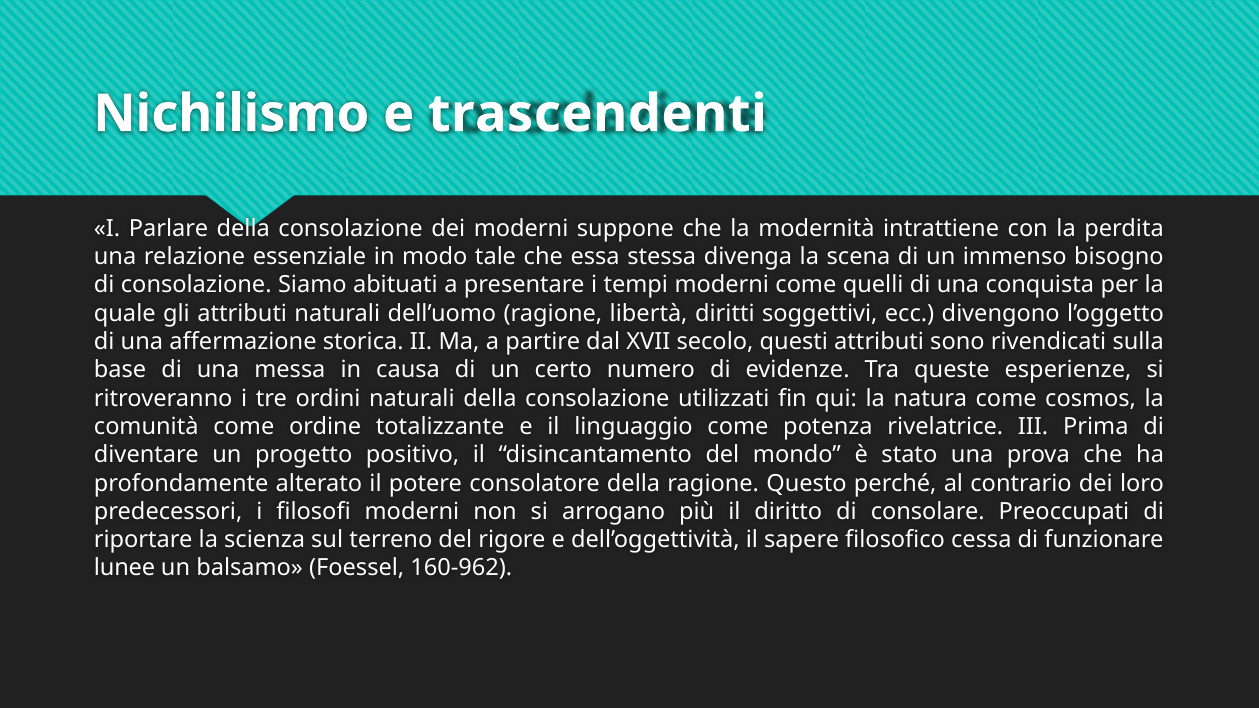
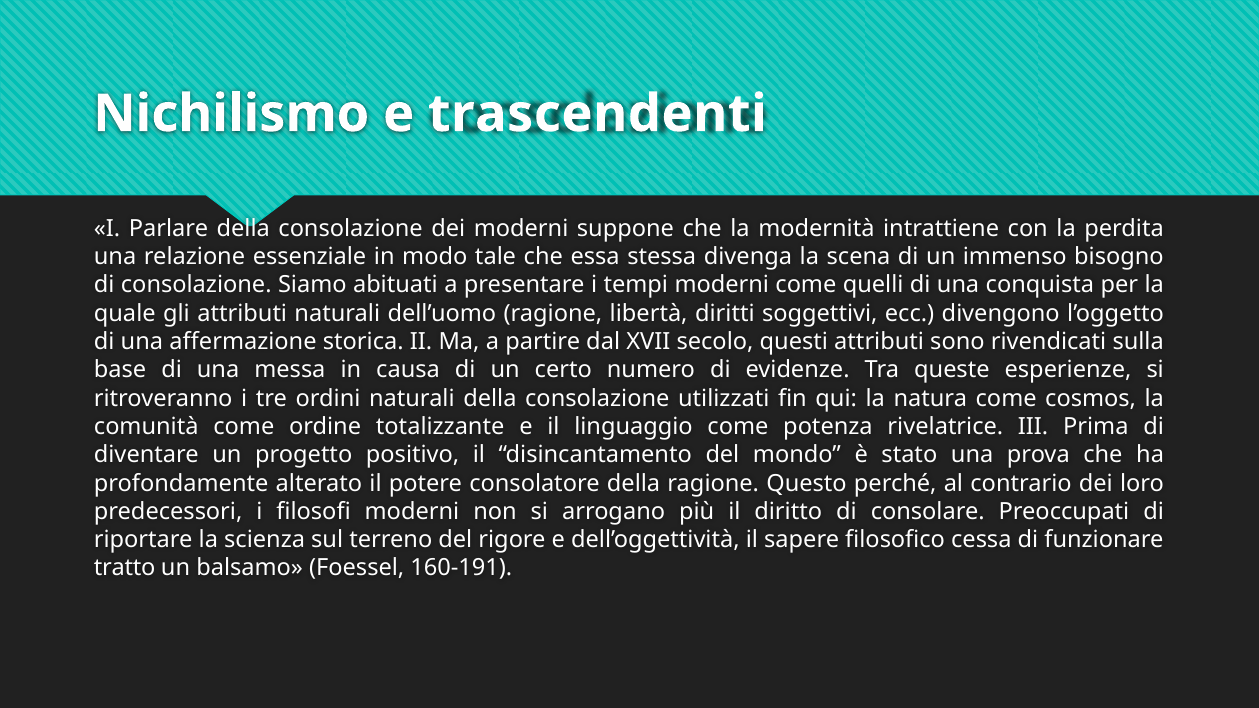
lunee: lunee -> tratto (125, 568)
160-962: 160-962 -> 160-191 (461, 568)
